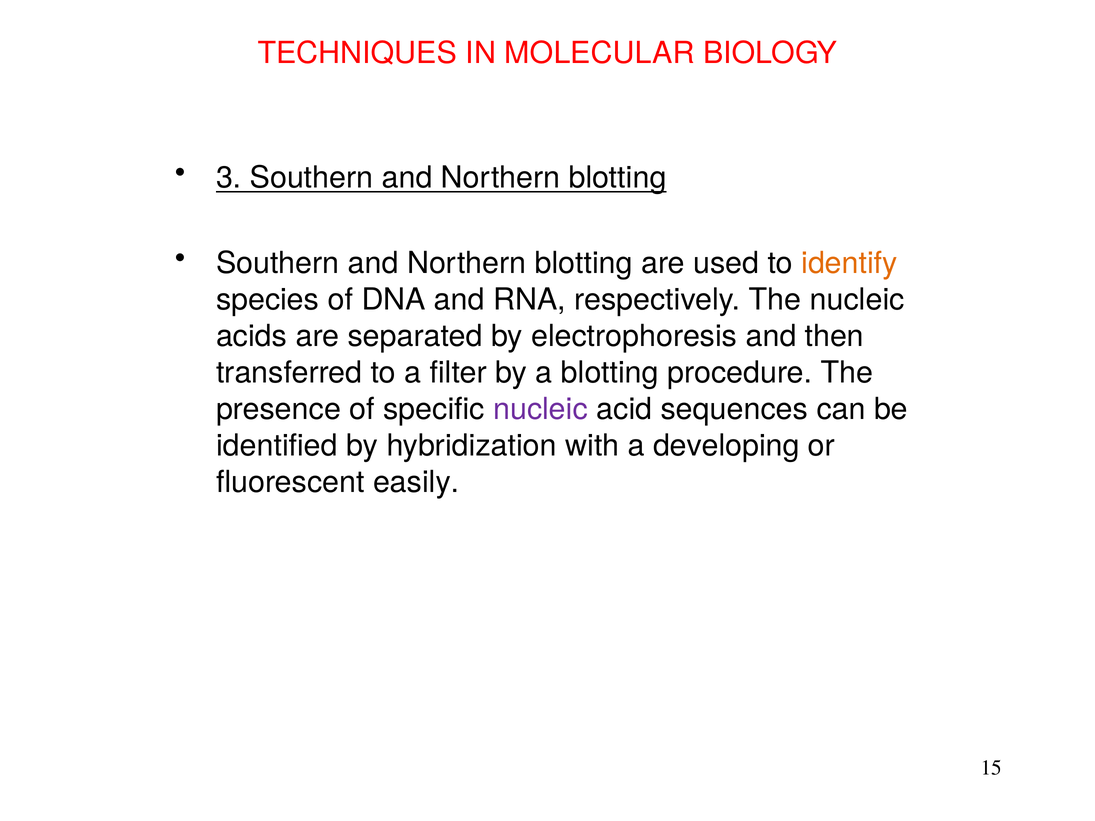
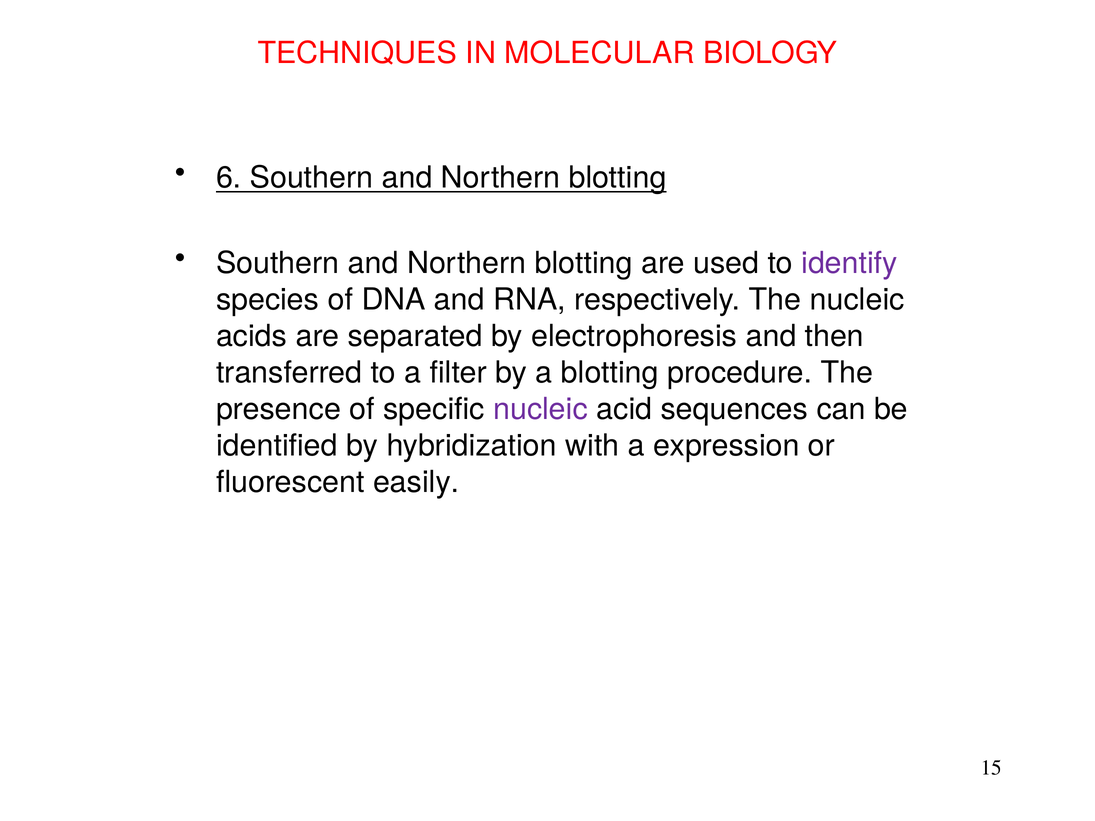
3: 3 -> 6 (229, 178)
identify colour: orange -> purple (849, 263)
developing: developing -> expression (726, 446)
